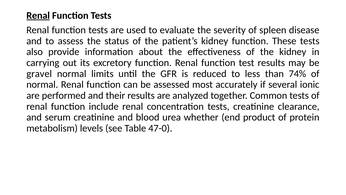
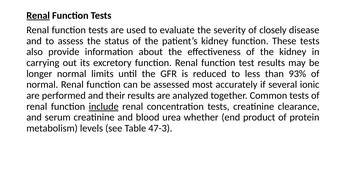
spleen: spleen -> closely (273, 30)
gravel: gravel -> longer (39, 74)
74%: 74% -> 93% (297, 74)
include underline: none -> present (104, 106)
47-0: 47-0 -> 47-3 (160, 128)
